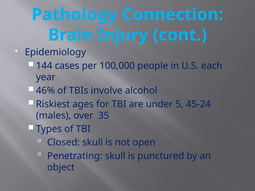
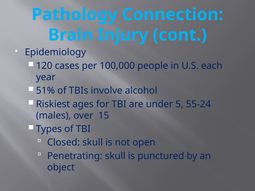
144: 144 -> 120 (44, 66)
46%: 46% -> 51% (45, 91)
45-24: 45-24 -> 55-24 (198, 104)
35: 35 -> 15 (104, 116)
